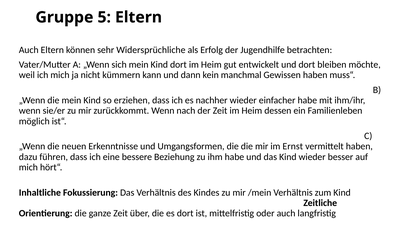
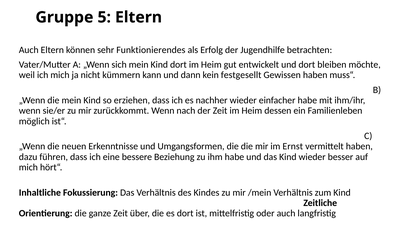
Widersprüchliche: Widersprüchliche -> Funktionierendes (151, 50)
manchmal: manchmal -> festgesellt (241, 75)
